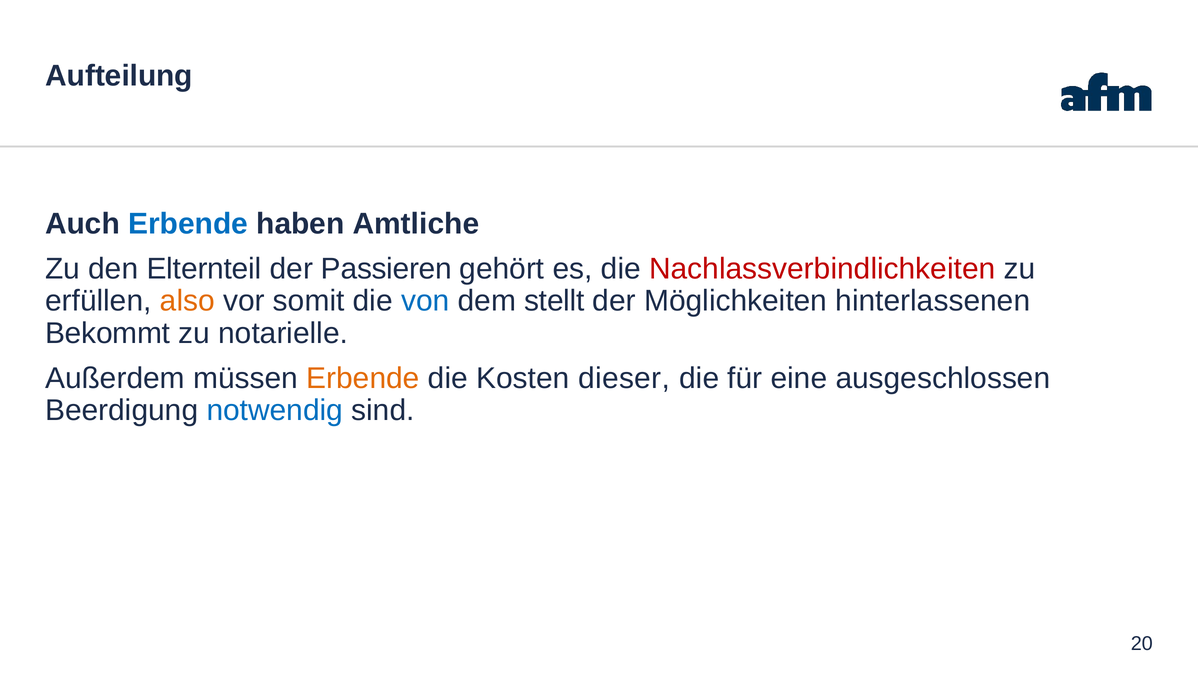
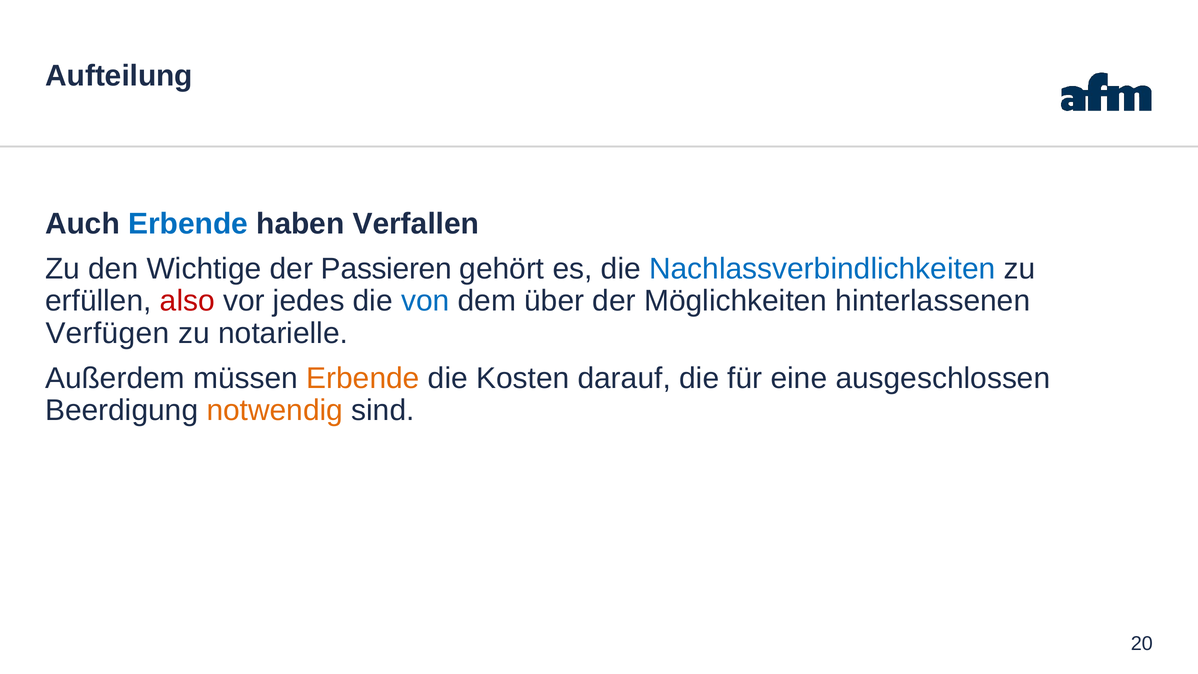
Amtliche: Amtliche -> Verfallen (416, 224)
Elternteil: Elternteil -> Wichtige (204, 269)
Nachlassverbindlichkeiten colour: red -> blue (822, 269)
also colour: orange -> red (187, 301)
somit: somit -> jedes (309, 301)
stellt: stellt -> über (554, 301)
Bekommt: Bekommt -> Verfügen (107, 333)
dieser: dieser -> darauf (624, 378)
notwendig colour: blue -> orange (275, 410)
